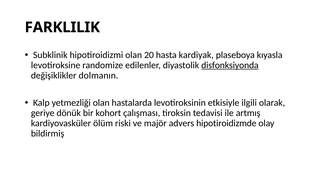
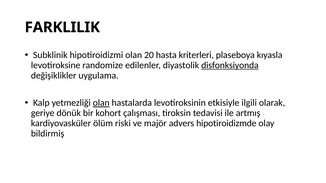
kardiyak: kardiyak -> kriterleri (196, 55)
dolmanın: dolmanın -> uygulama (99, 76)
olan underline: none -> present (101, 103)
